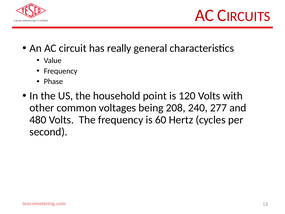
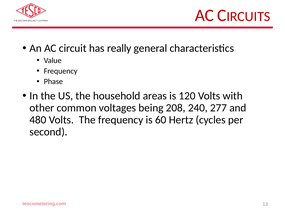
point: point -> areas (155, 96)
